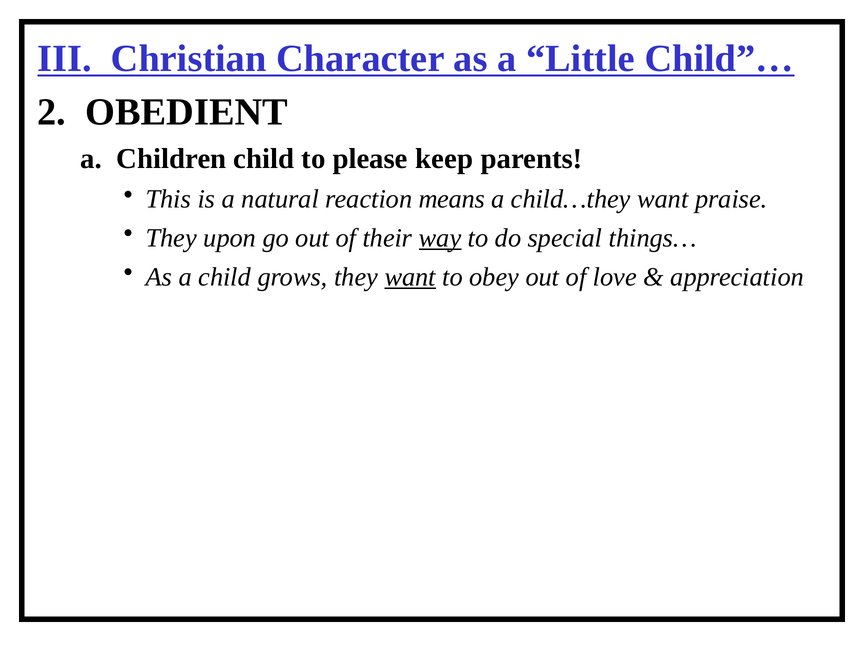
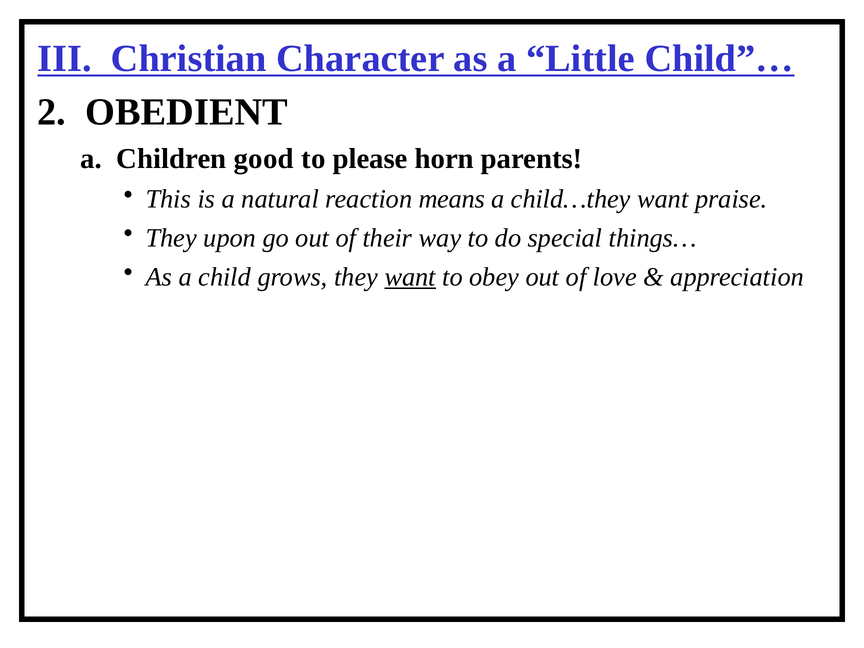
Children child: child -> good (264, 159)
keep: keep -> horn (444, 159)
way underline: present -> none (440, 238)
